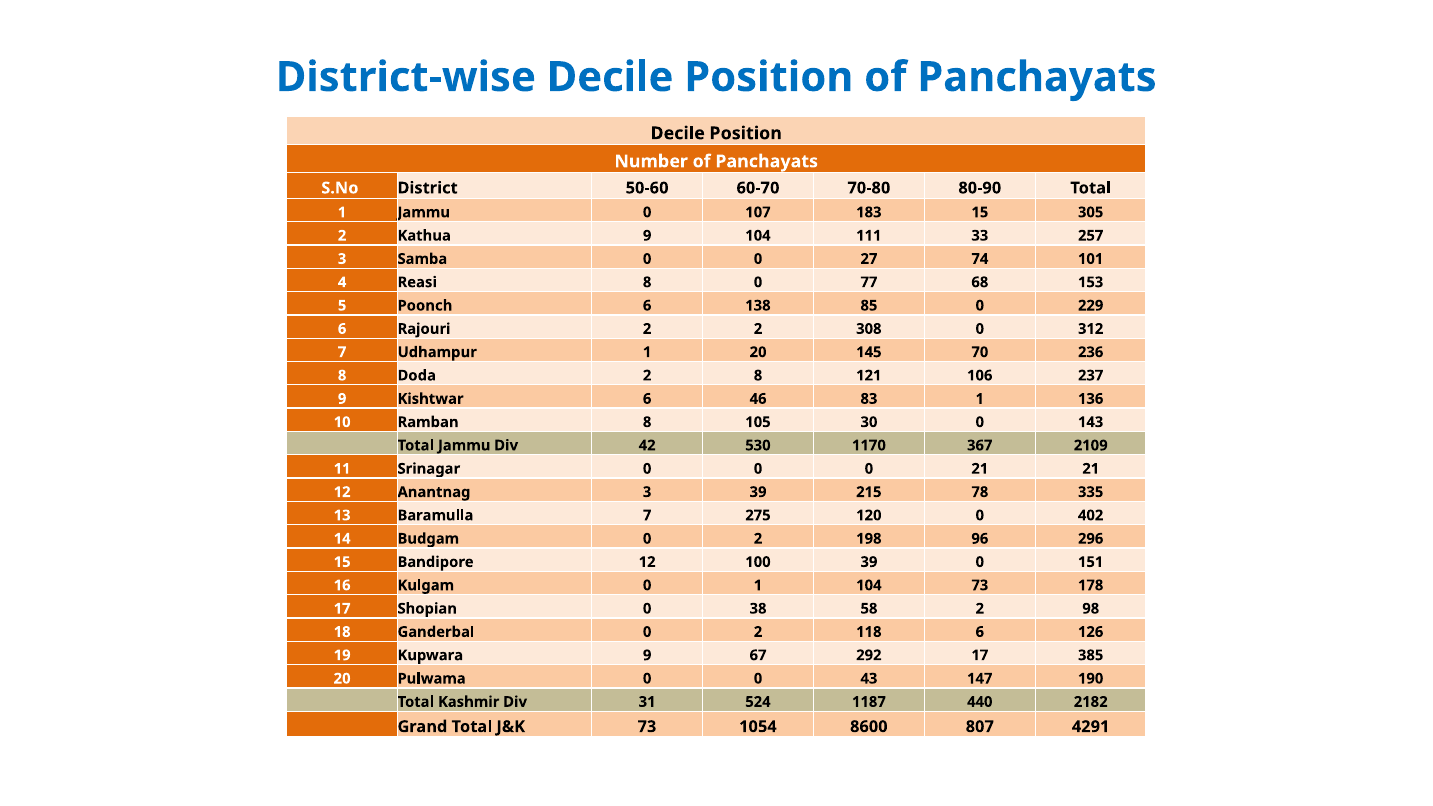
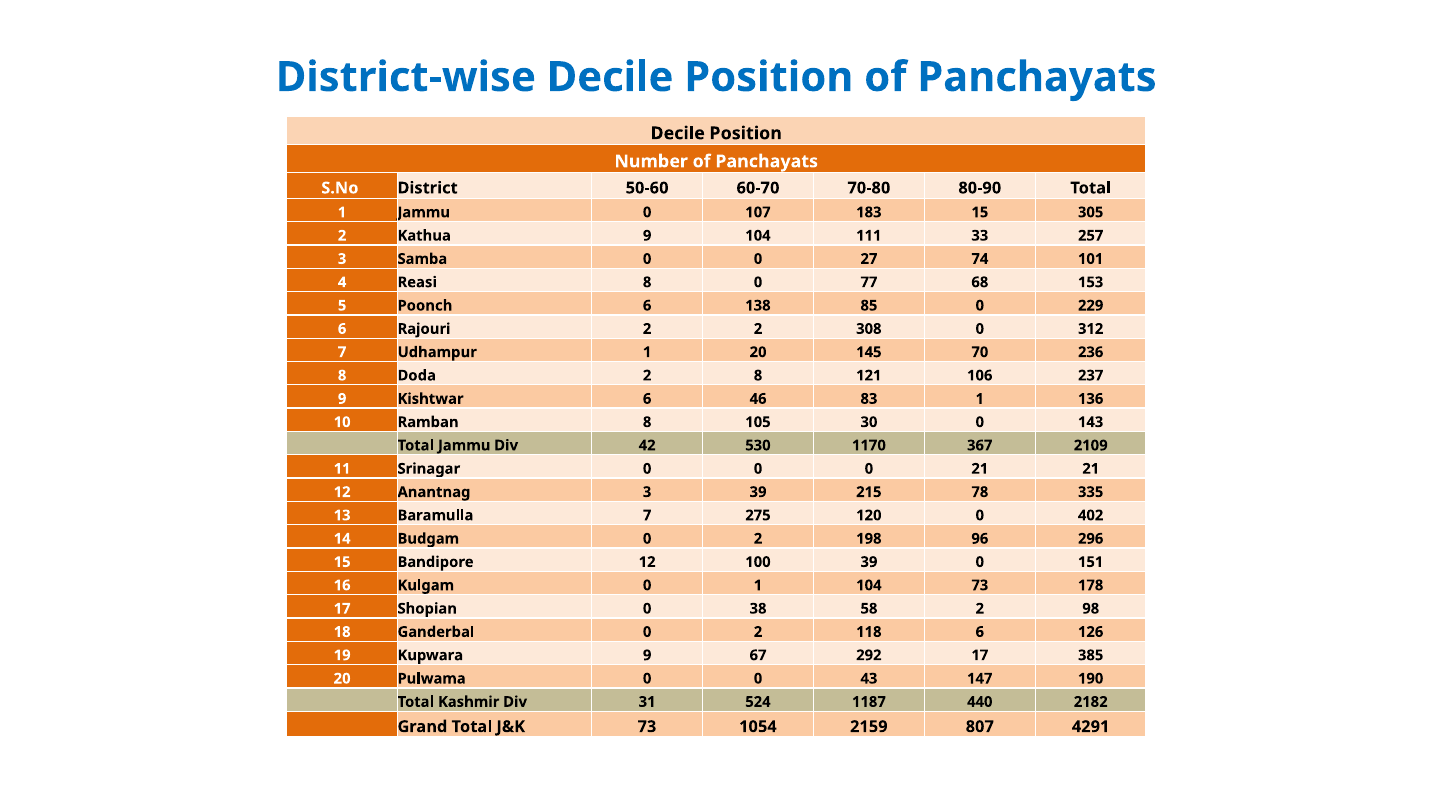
8600: 8600 -> 2159 (869, 727)
